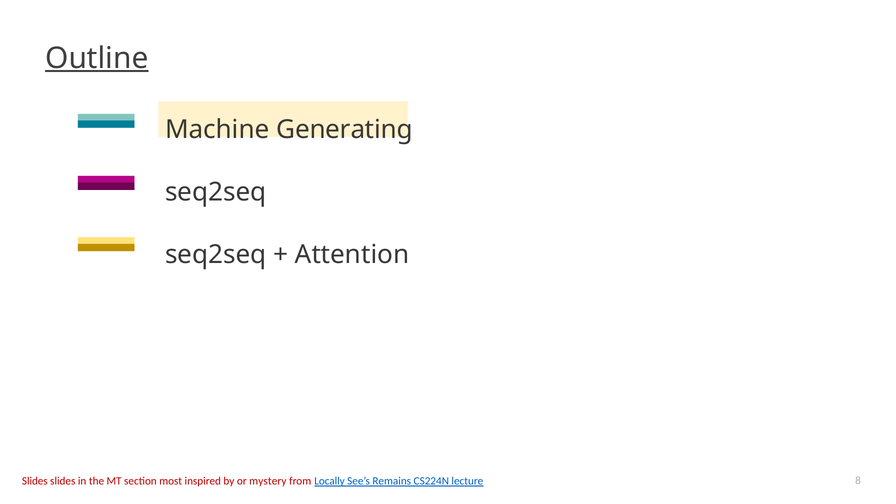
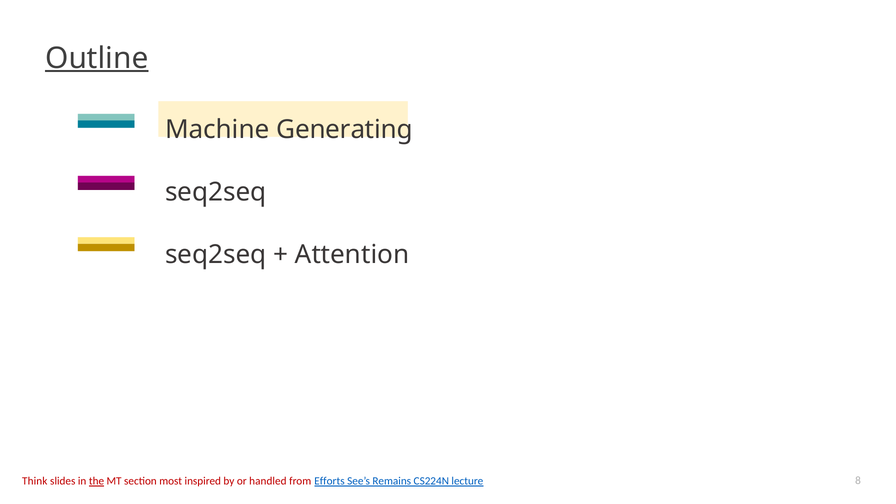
Slides: Slides -> Think (35, 481)
the underline: none -> present (97, 481)
mystery: mystery -> handled (268, 481)
Locally: Locally -> Efforts (329, 481)
